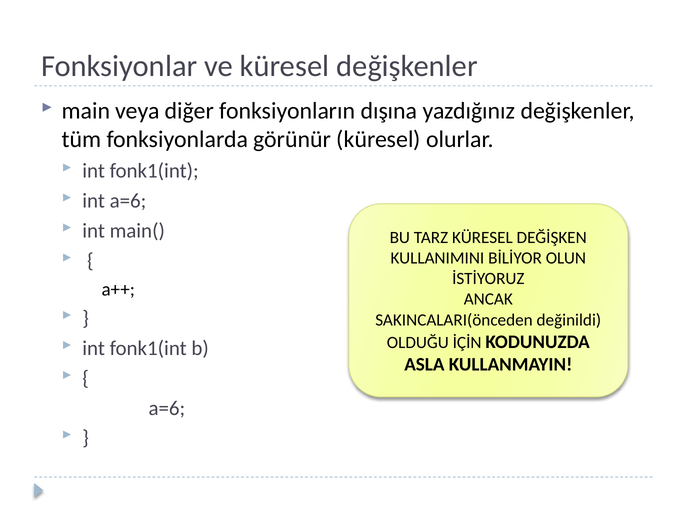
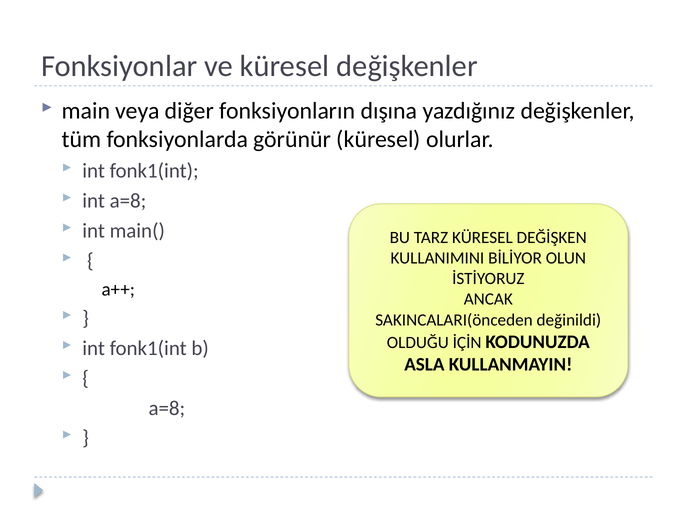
int a=6: a=6 -> a=8 (128, 201)
a=6: a=6 -> a=8 (167, 408)
